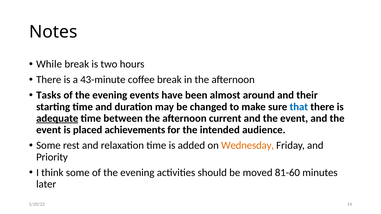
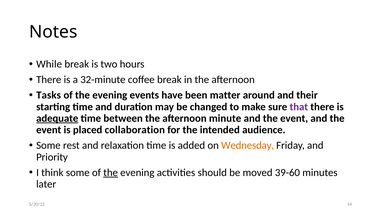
43-minute: 43-minute -> 32-minute (103, 80)
almost: almost -> matter (225, 95)
that colour: blue -> purple (299, 107)
current: current -> minute (225, 119)
achievements: achievements -> collaboration (135, 130)
the underline: none -> present (111, 173)
81-60: 81-60 -> 39-60 (287, 173)
